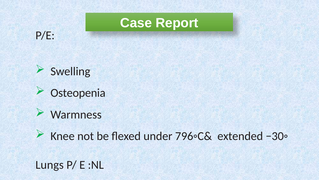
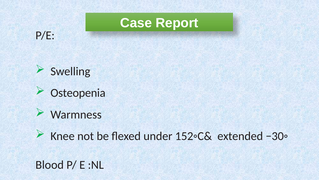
796◦C&: 796◦C& -> 152◦C& (194, 136)
Lungs: Lungs -> Blood (50, 164)
